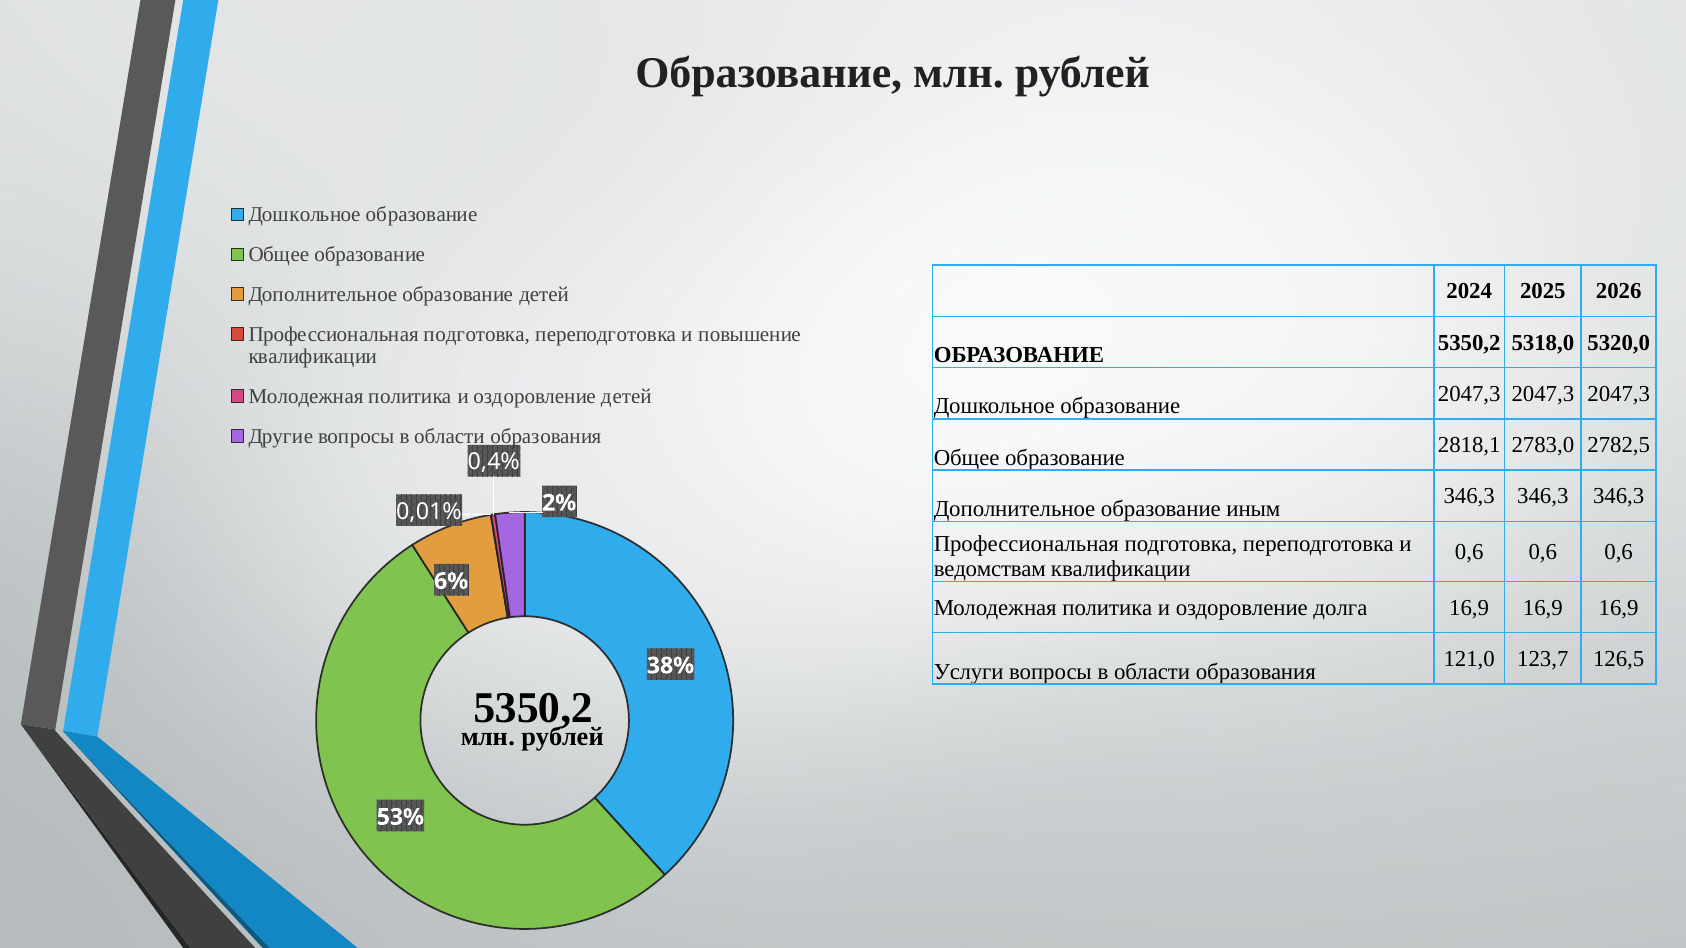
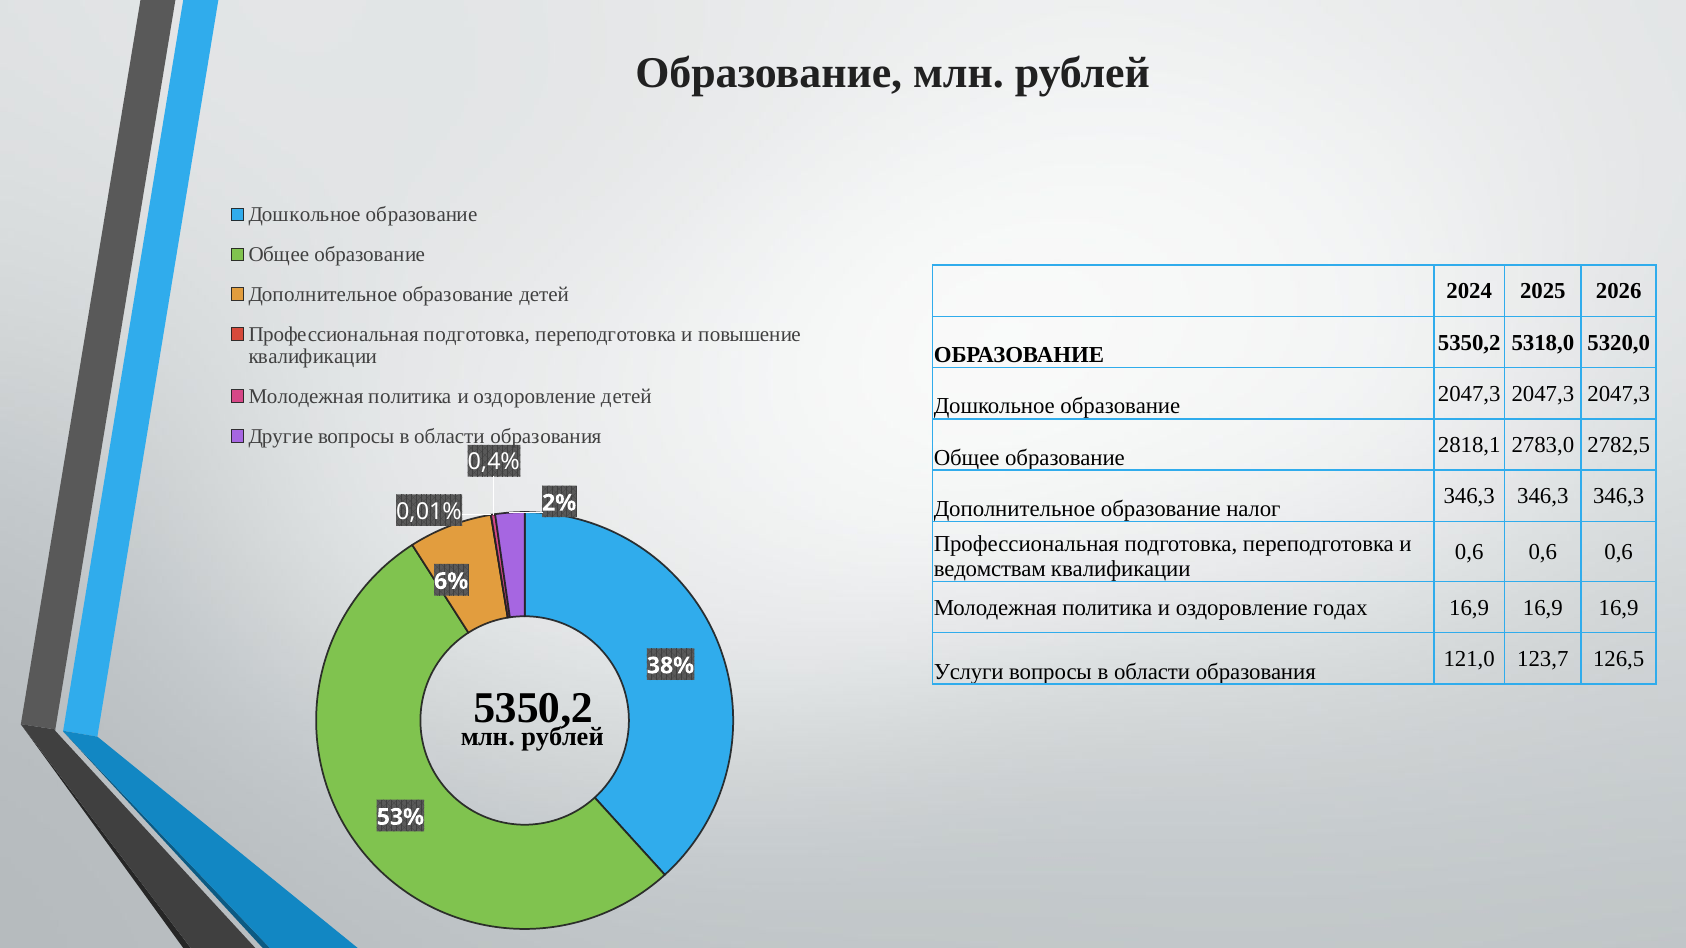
иным: иным -> налог (1253, 509)
долга: долга -> годах (1340, 608)
